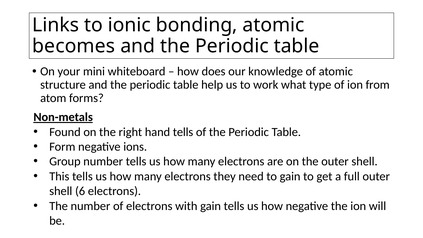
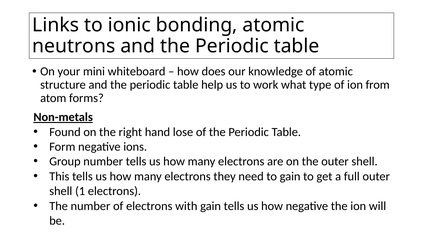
becomes: becomes -> neutrons (74, 46)
hand tells: tells -> lose (183, 132)
6: 6 -> 1 (80, 191)
